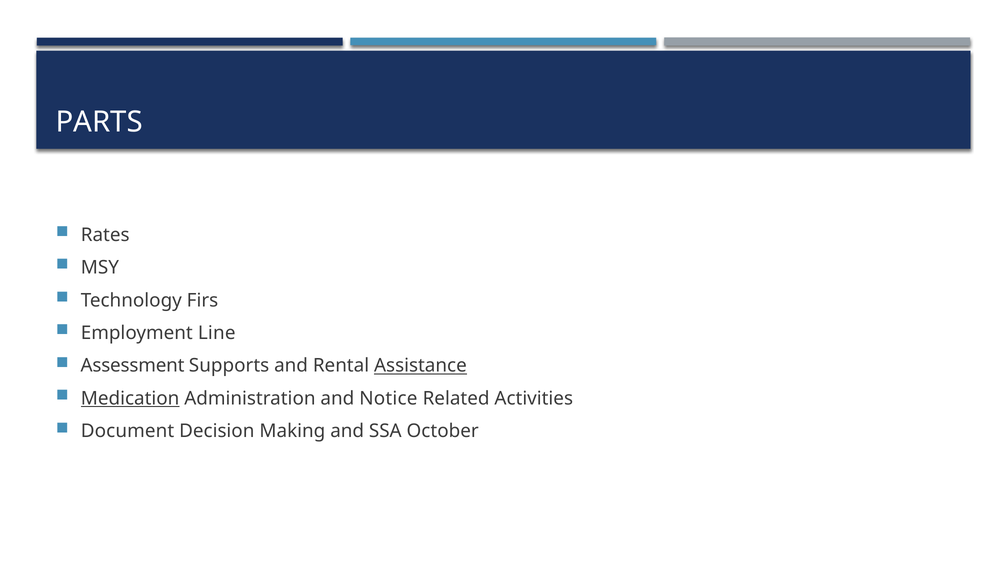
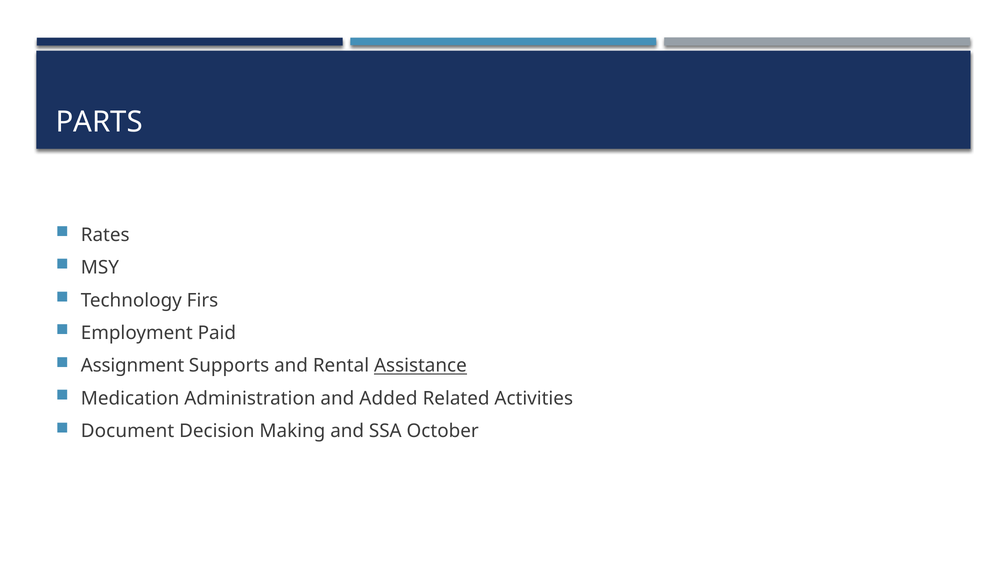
Line: Line -> Paid (217, 333)
Assessment: Assessment -> Assignment (133, 366)
Medication underline: present -> none (130, 399)
Notice: Notice -> Added (388, 399)
